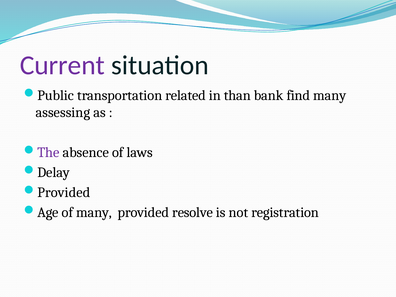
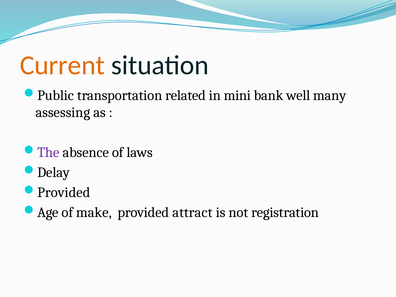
Current colour: purple -> orange (62, 65)
than: than -> mini (237, 95)
find: find -> well (298, 95)
of many: many -> make (94, 213)
resolve: resolve -> attract (192, 213)
